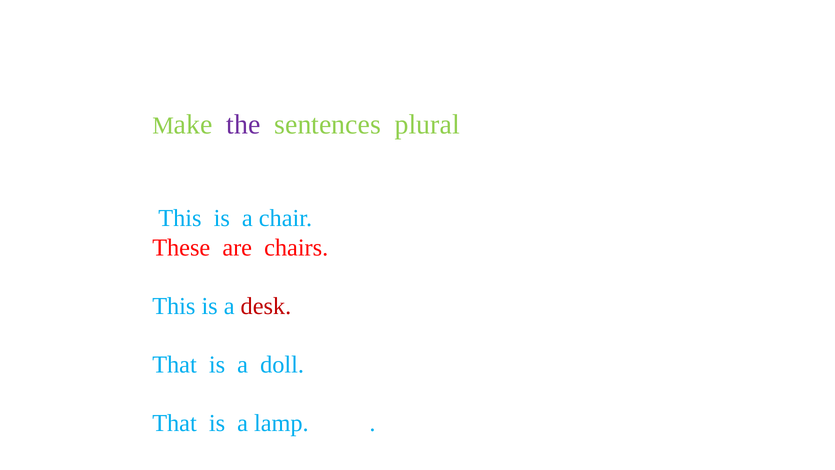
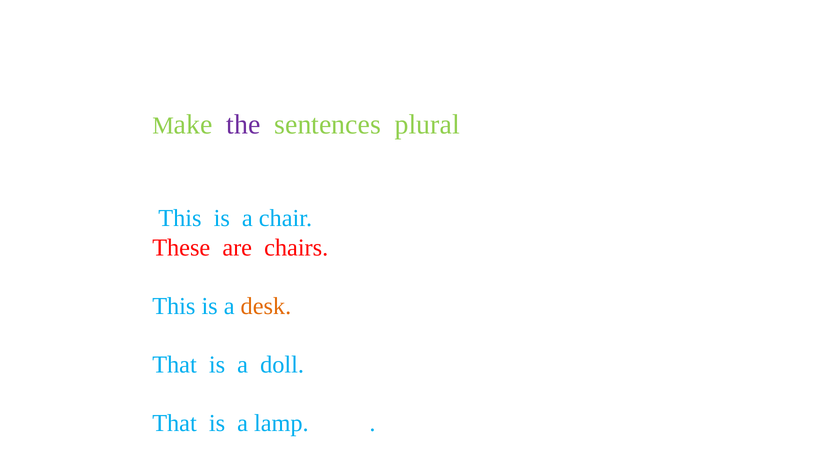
desk colour: red -> orange (266, 306)
